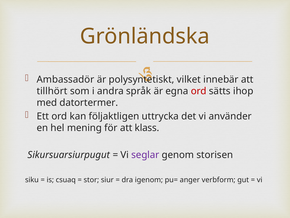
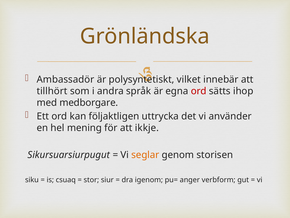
datortermer: datortermer -> medborgare (89, 102)
klass: klass -> ikkje (147, 128)
seglar colour: purple -> orange (145, 155)
